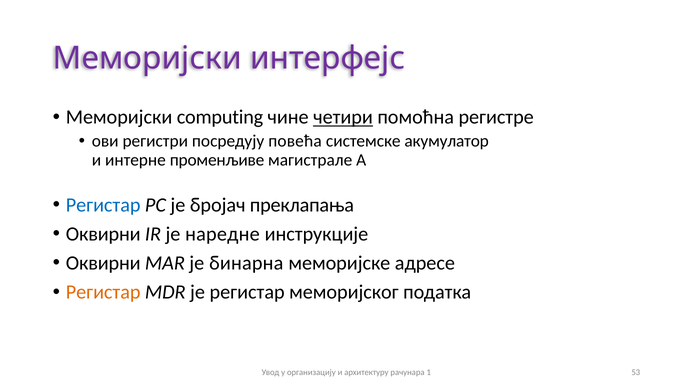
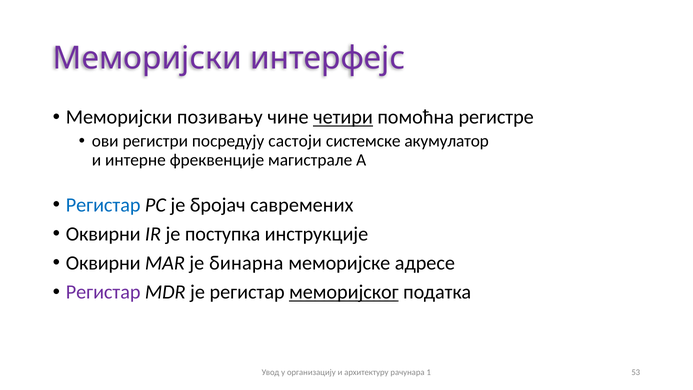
computing: computing -> позивању (220, 117)
повећа: повећа -> састоји (295, 141)
променљиве: променљиве -> фреквенције (217, 160)
преклапања: преклапања -> савремених (302, 205)
наредне: наредне -> поступка (223, 234)
Регистар colour: orange -> purple (103, 292)
меморијског underline: none -> present (344, 292)
